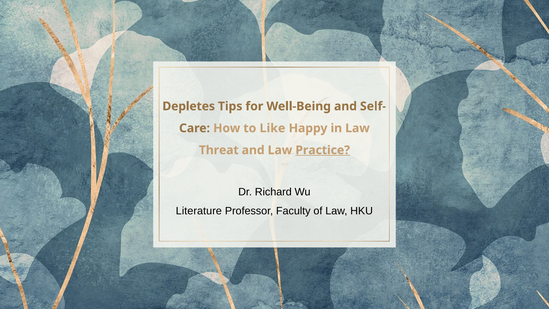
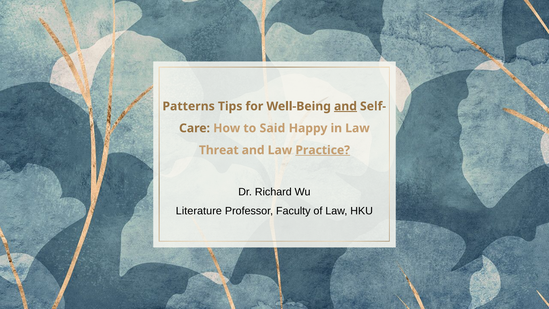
Depletes: Depletes -> Patterns (189, 106)
and underline: none -> present (345, 106)
Like: Like -> Said (272, 128)
